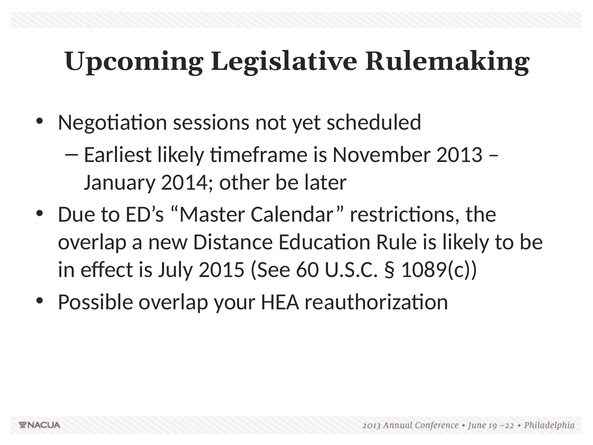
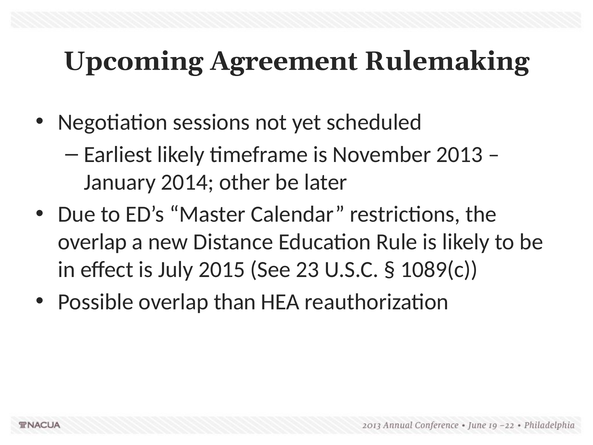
Legislative: Legislative -> Agreement (284, 61)
60: 60 -> 23 (308, 269)
your: your -> than (235, 302)
